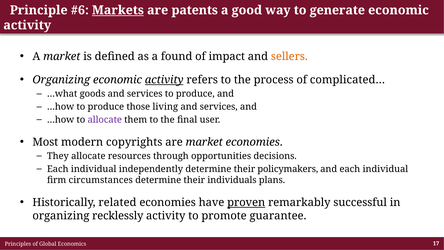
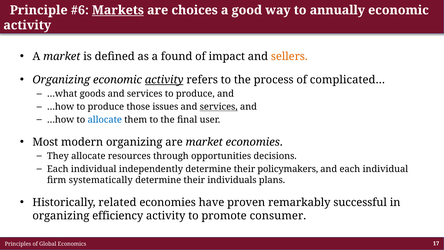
patents: patents -> choices (195, 10)
generate: generate -> annually (337, 10)
living: living -> issues (165, 107)
services underline: none -> present (219, 107)
allocate colour: purple -> blue (105, 120)
modern copyrights: copyrights -> organizing (134, 142)
circumstances: circumstances -> systematically (101, 180)
proven underline: present -> none (246, 202)
recklessly: recklessly -> efficiency (118, 216)
guarantee: guarantee -> consumer (278, 216)
